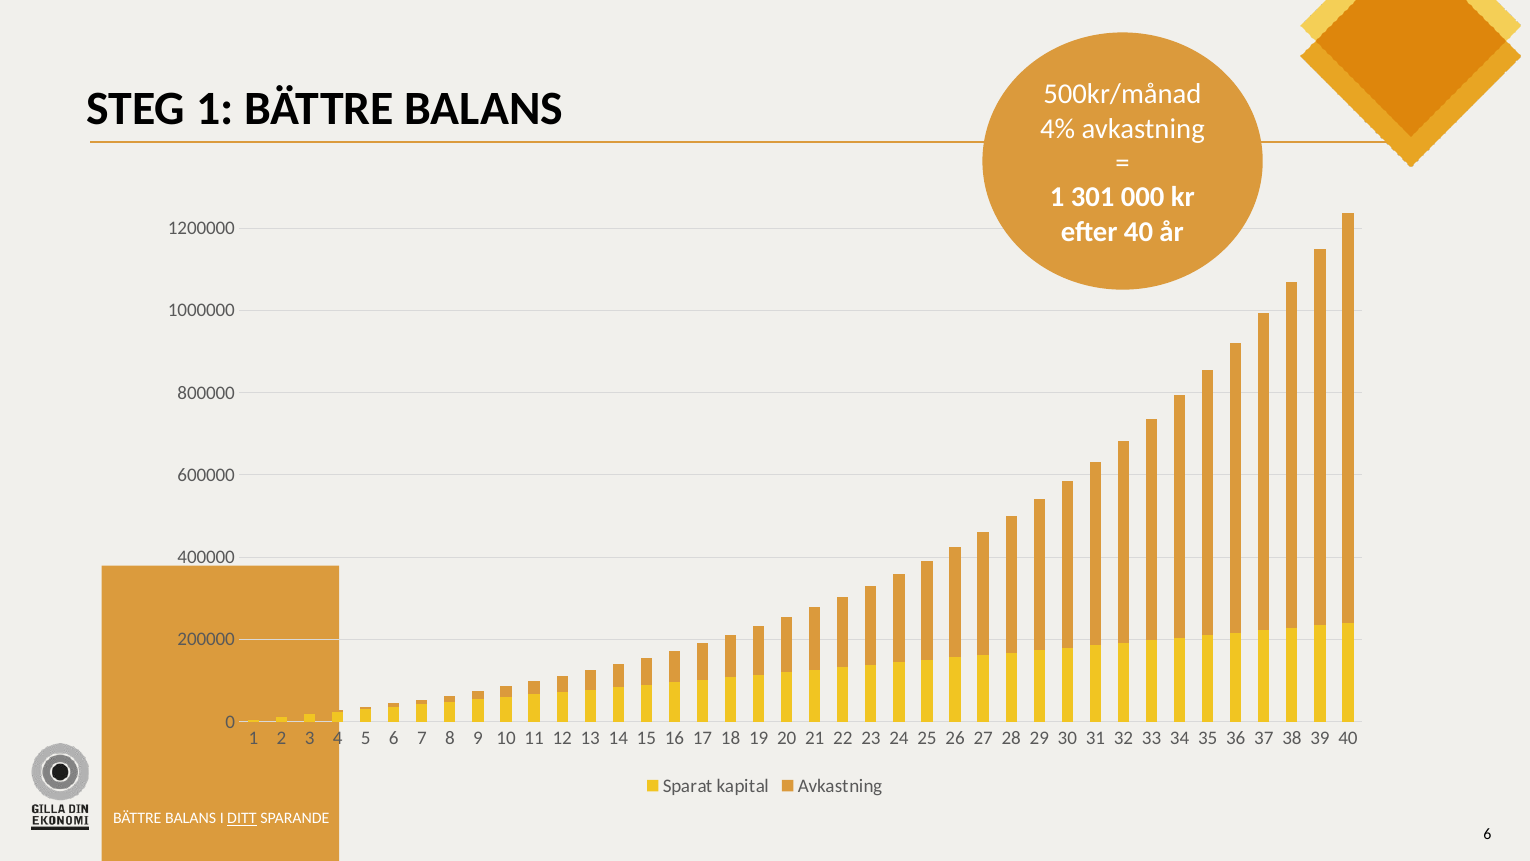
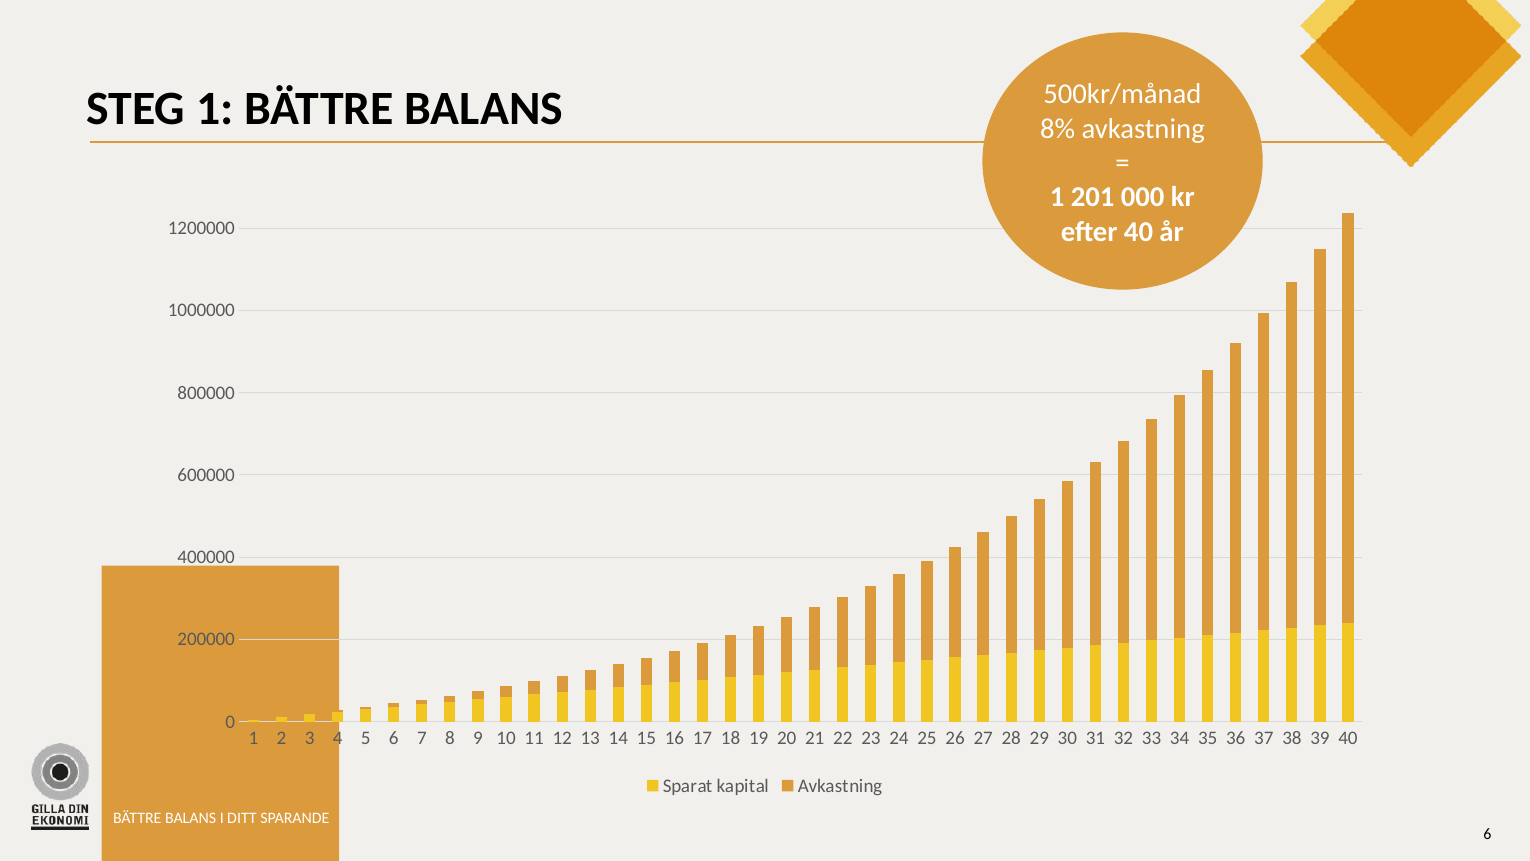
4%: 4% -> 8% (1058, 129)
301: 301 -> 201 (1093, 197)
DITT underline: present -> none (242, 818)
